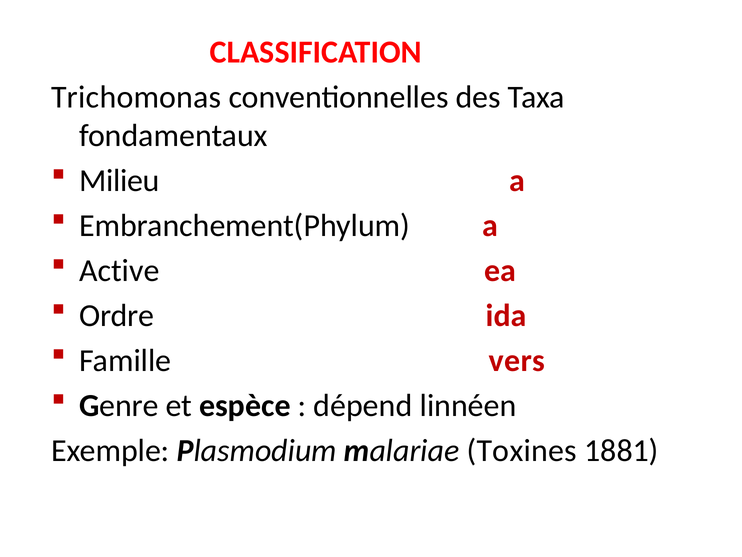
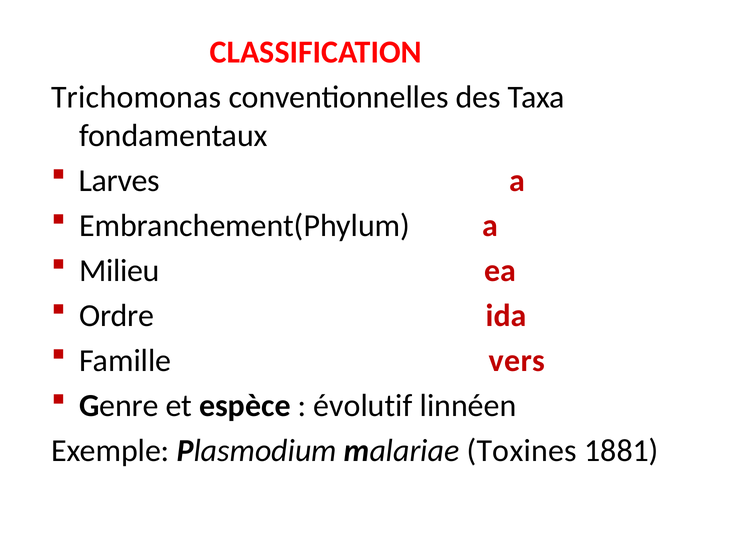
Milieu: Milieu -> Larves (119, 180)
Active: Active -> Milieu (119, 270)
dépend: dépend -> évolutif (363, 405)
